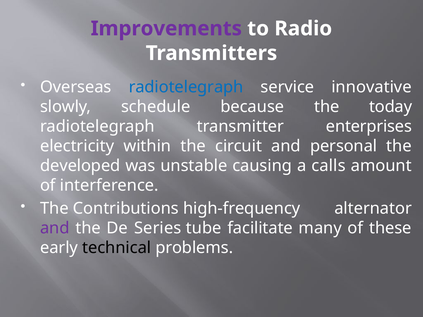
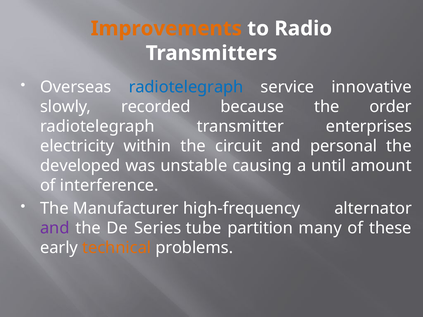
Improvements colour: purple -> orange (166, 29)
schedule: schedule -> recorded (156, 107)
today: today -> order (391, 107)
calls: calls -> until (329, 166)
Contributions: Contributions -> Manufacturer (126, 209)
facilitate: facilitate -> partition (260, 228)
technical colour: black -> orange (117, 248)
